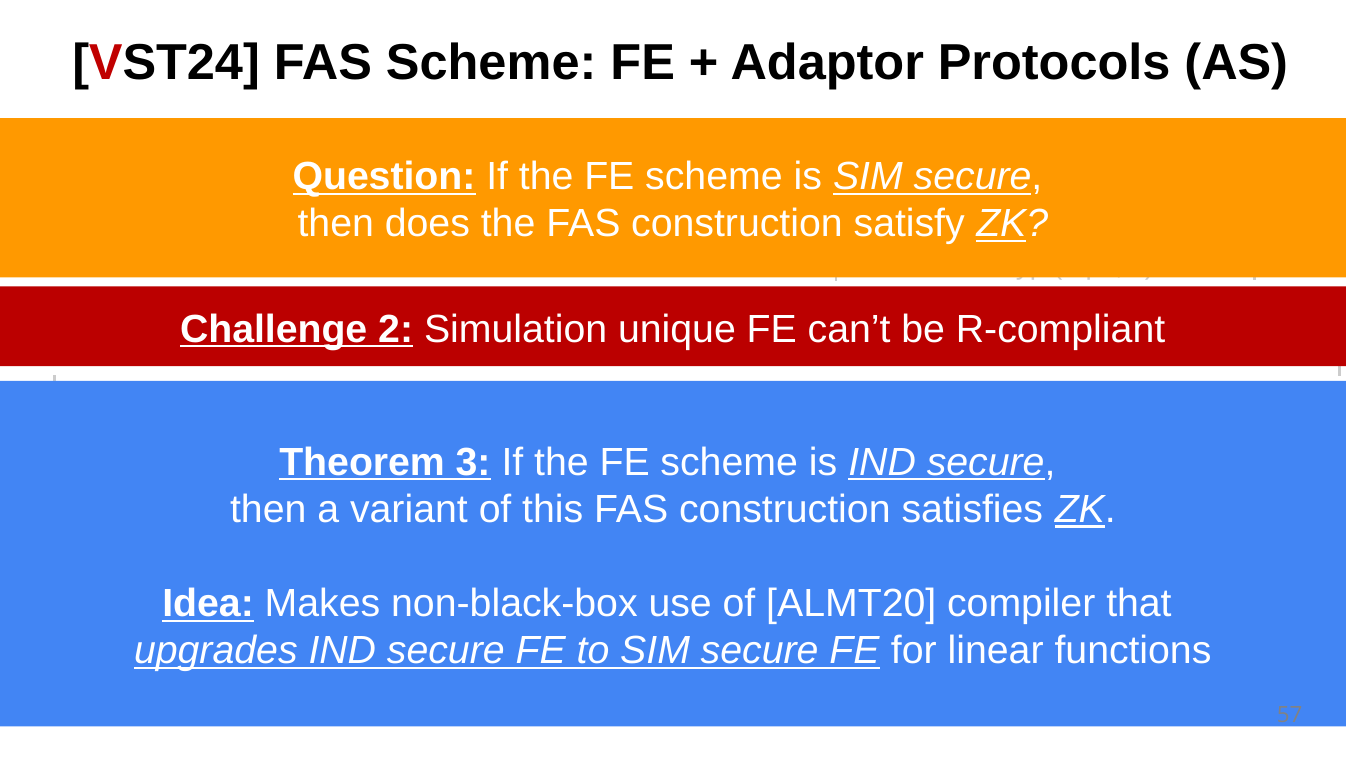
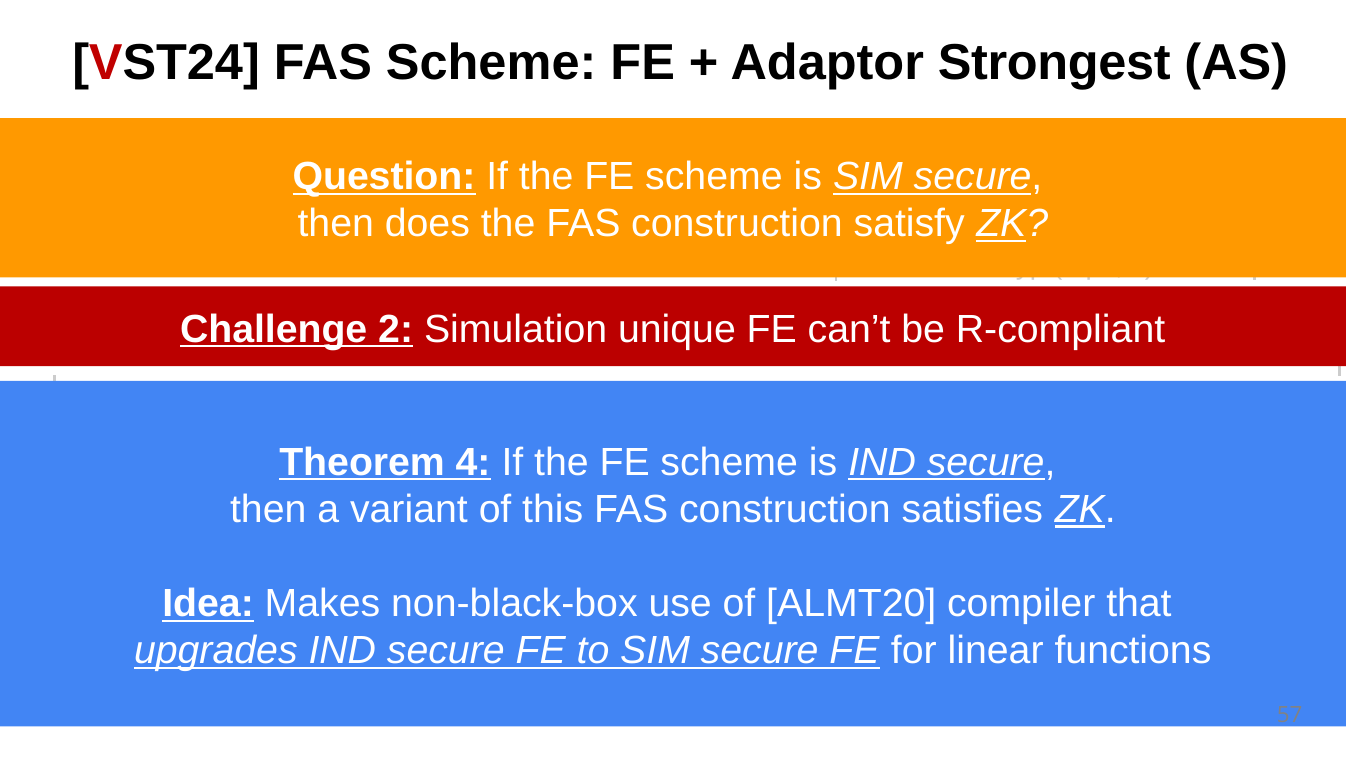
Protocols: Protocols -> Strongest (1054, 63)
3: 3 -> 4 (473, 462)
